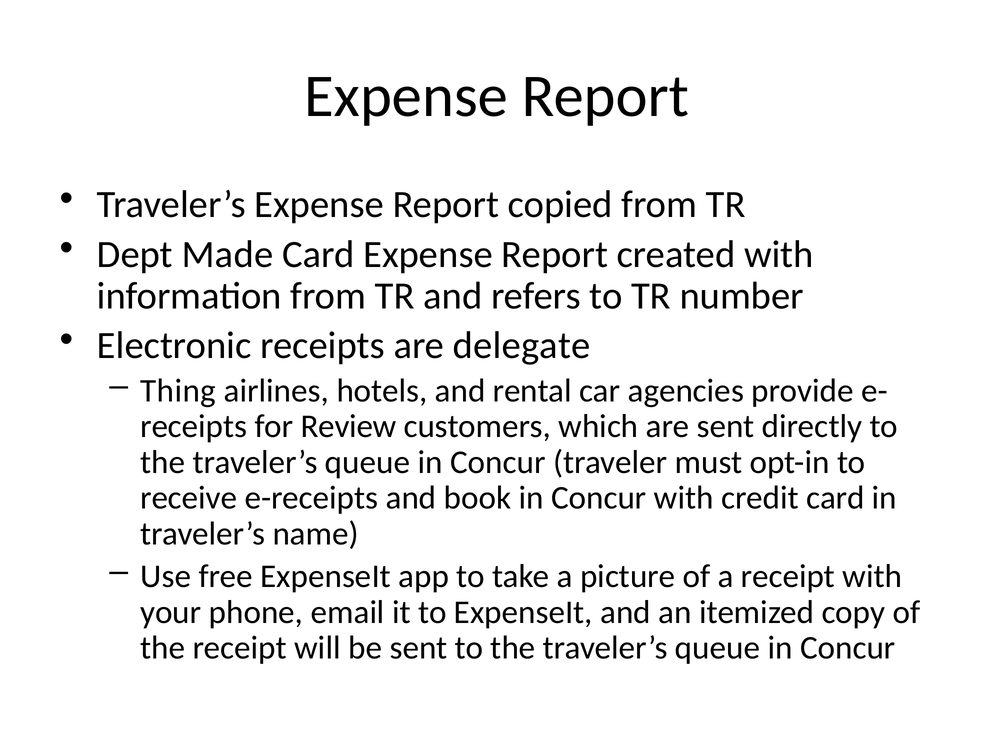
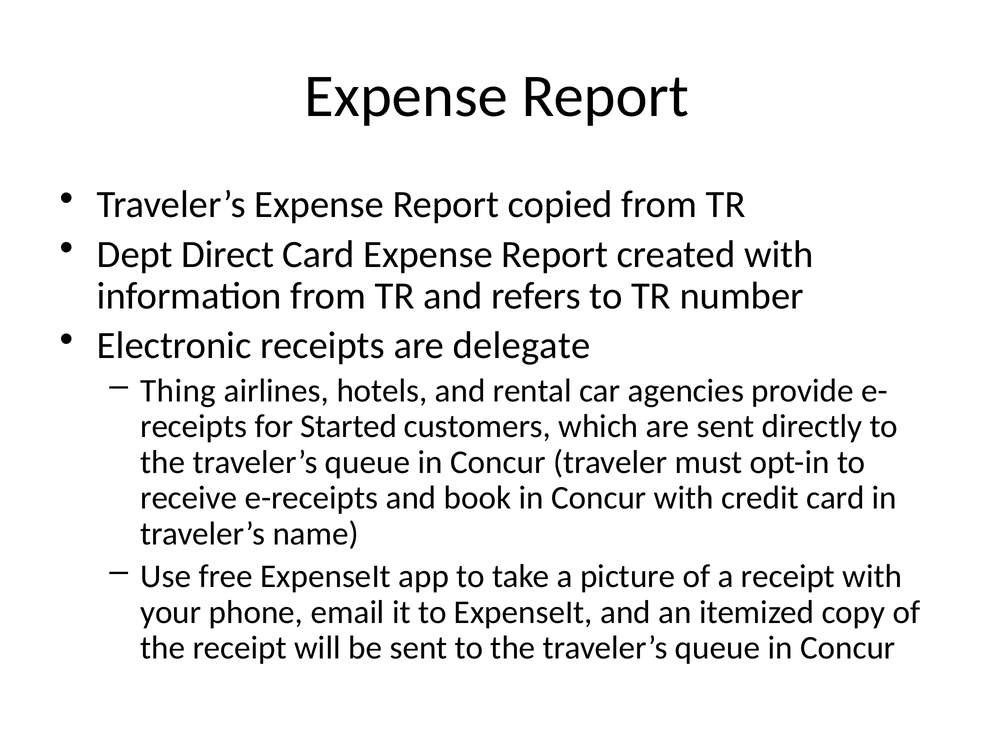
Made: Made -> Direct (228, 255)
Review: Review -> Started (349, 427)
